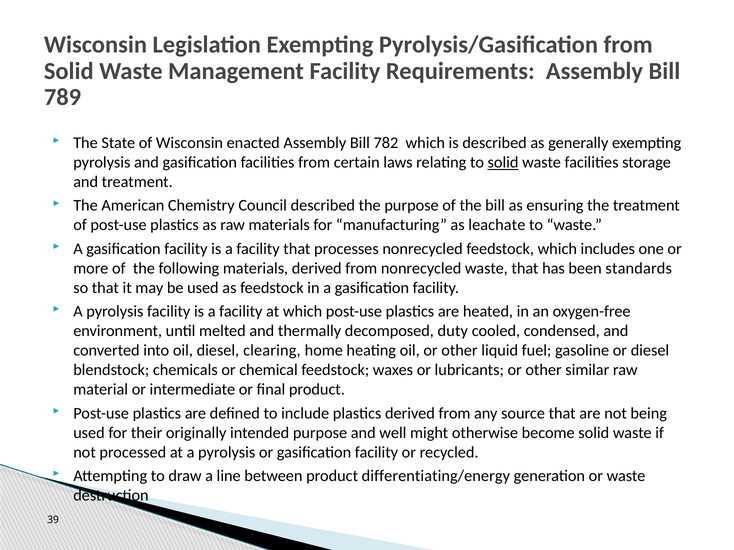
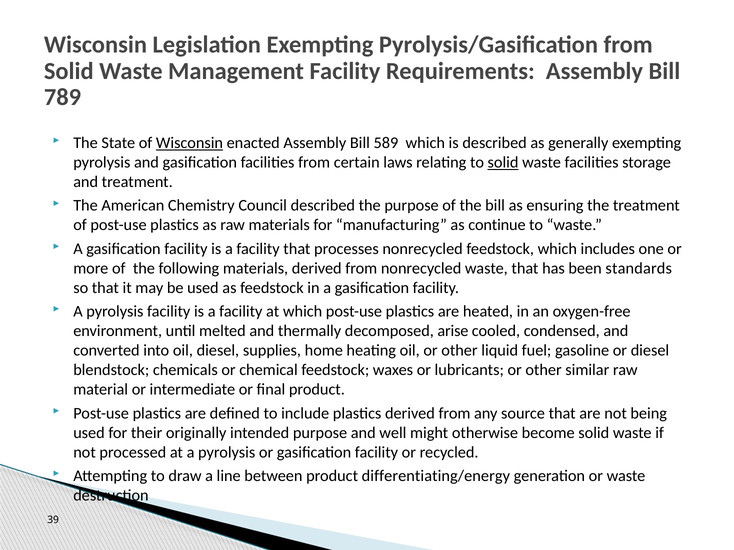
Wisconsin underline: none -> present (190, 143)
782: 782 -> 589 (386, 143)
leachate: leachate -> continue (497, 225)
duty: duty -> arise (453, 331)
clearing: clearing -> supplies (272, 351)
